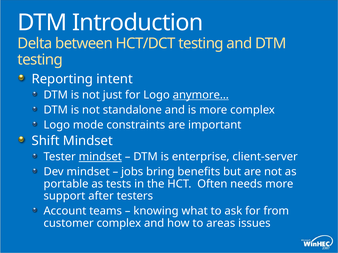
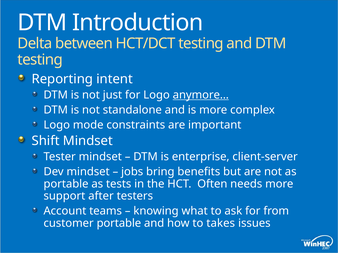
mindset underline: present -> none (100, 157)
customer complex: complex -> portable (119, 224)
areas: areas -> takes (221, 224)
